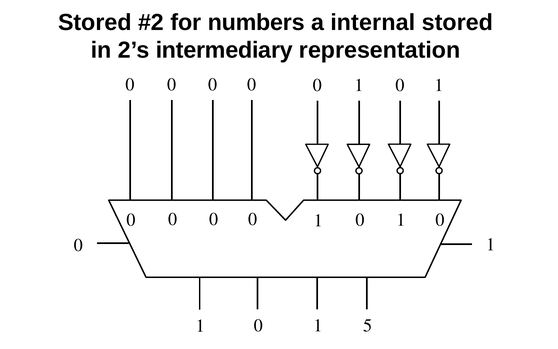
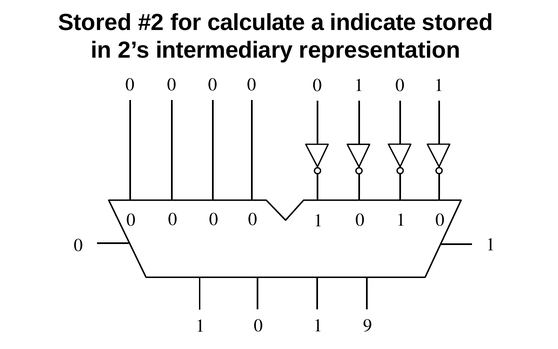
numbers: numbers -> calculate (256, 22)
internal: internal -> indicate (373, 22)
5: 5 -> 9 (368, 325)
